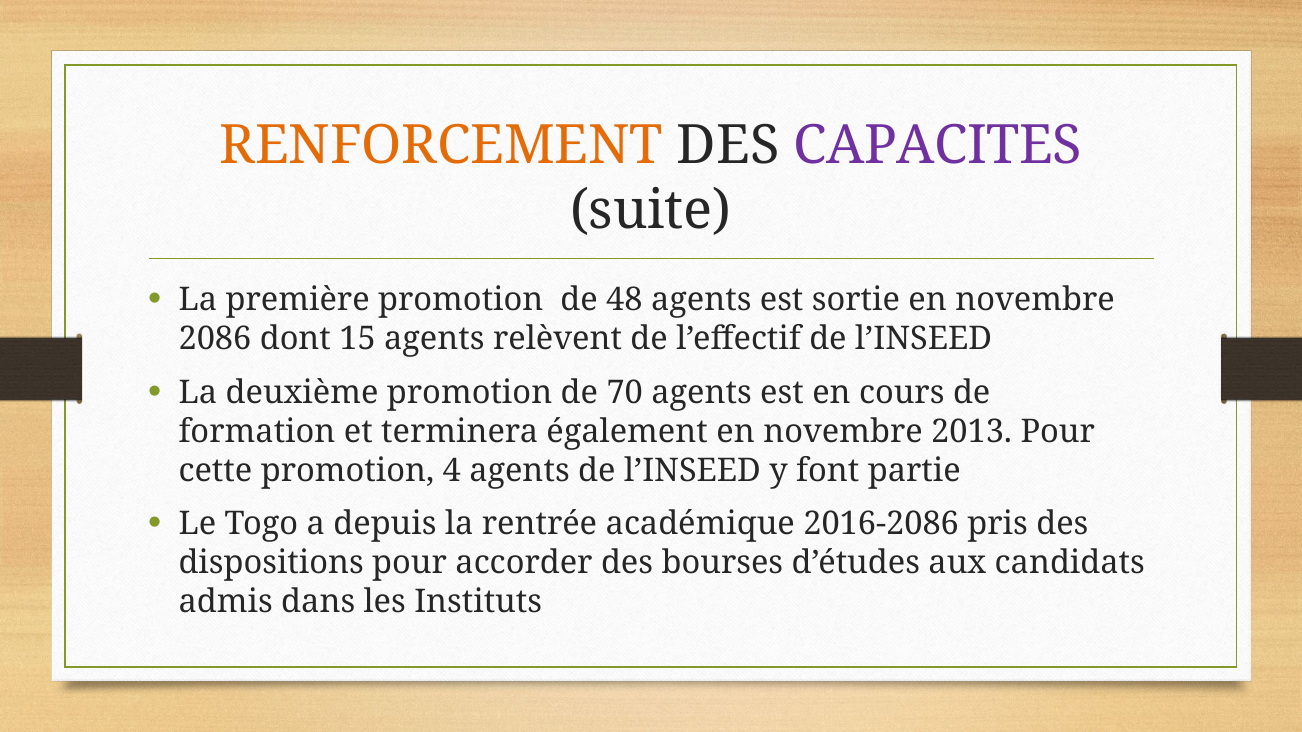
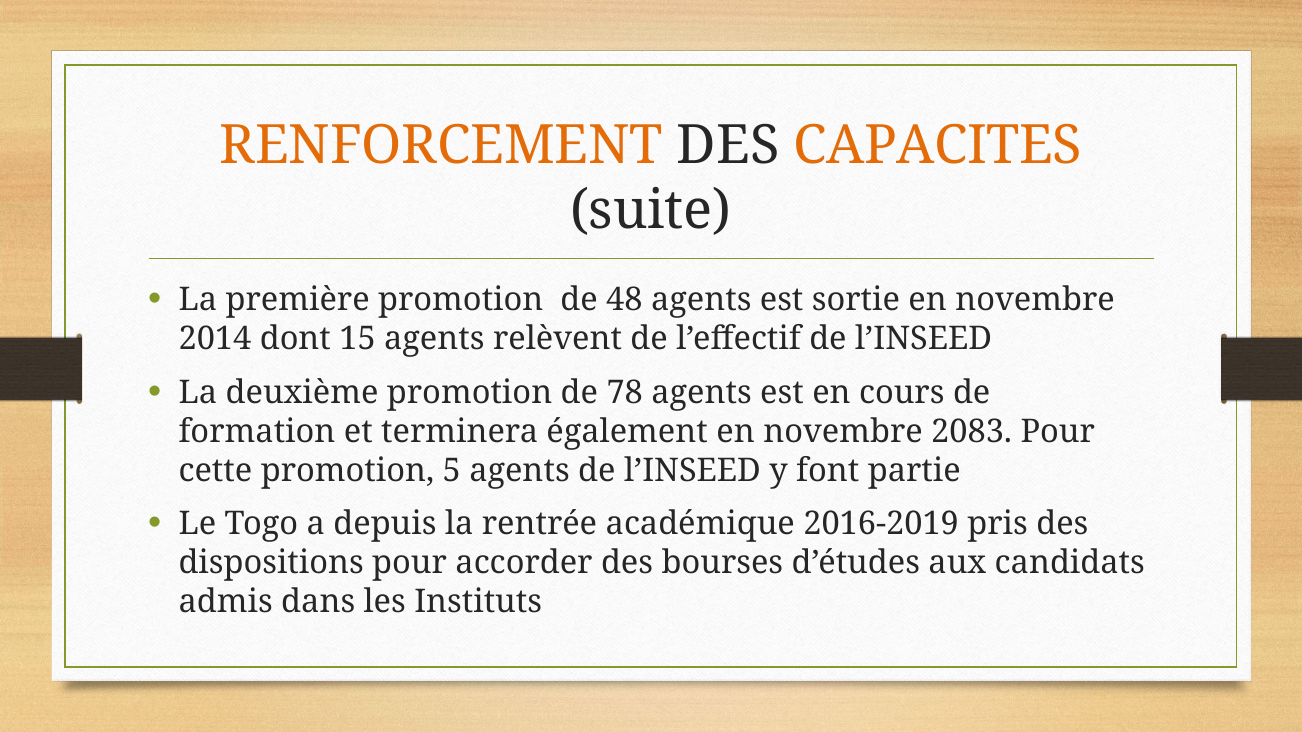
CAPACITES colour: purple -> orange (938, 146)
2086: 2086 -> 2014 (215, 339)
70: 70 -> 78 (625, 393)
2013: 2013 -> 2083 (972, 432)
4: 4 -> 5 (452, 471)
2016-2086: 2016-2086 -> 2016-2019 (881, 524)
